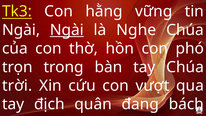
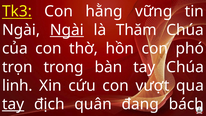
Nghe: Nghe -> Thăm (136, 30)
trời: trời -> linh (17, 86)
tay underline: none -> present (13, 104)
